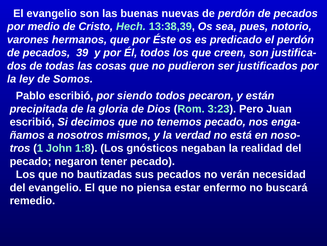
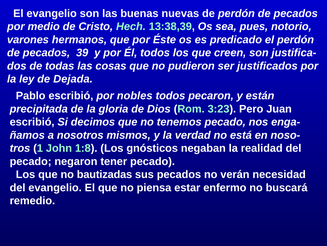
Somos: Somos -> Dejada (73, 79)
siendo: siendo -> nobles (135, 96)
